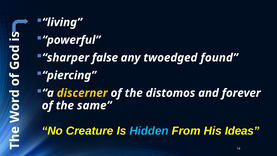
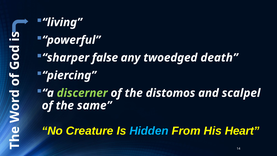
found: found -> death (219, 58)
discerner colour: yellow -> light green (82, 93)
forever: forever -> scalpel (241, 93)
Ideas: Ideas -> Heart (242, 131)
